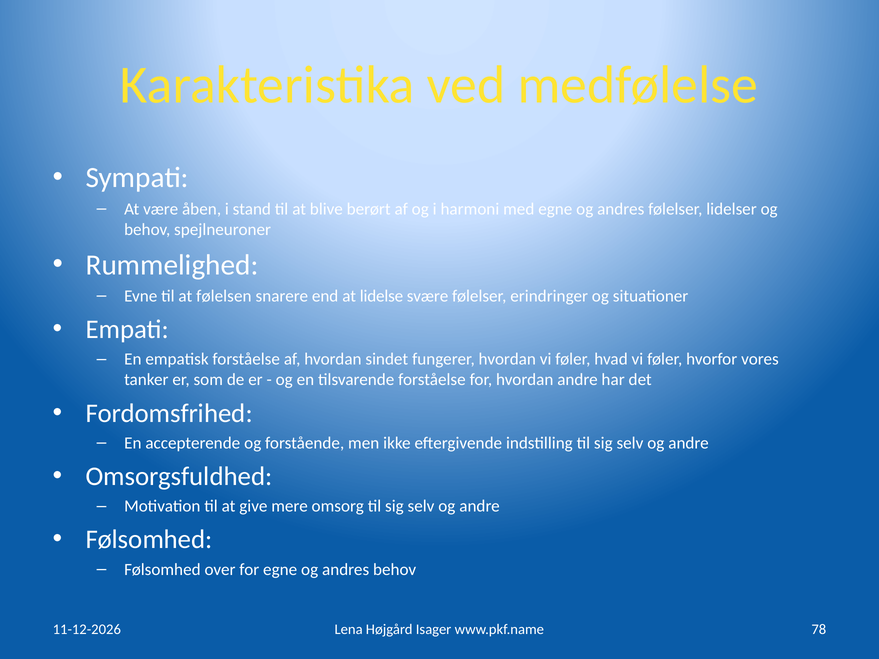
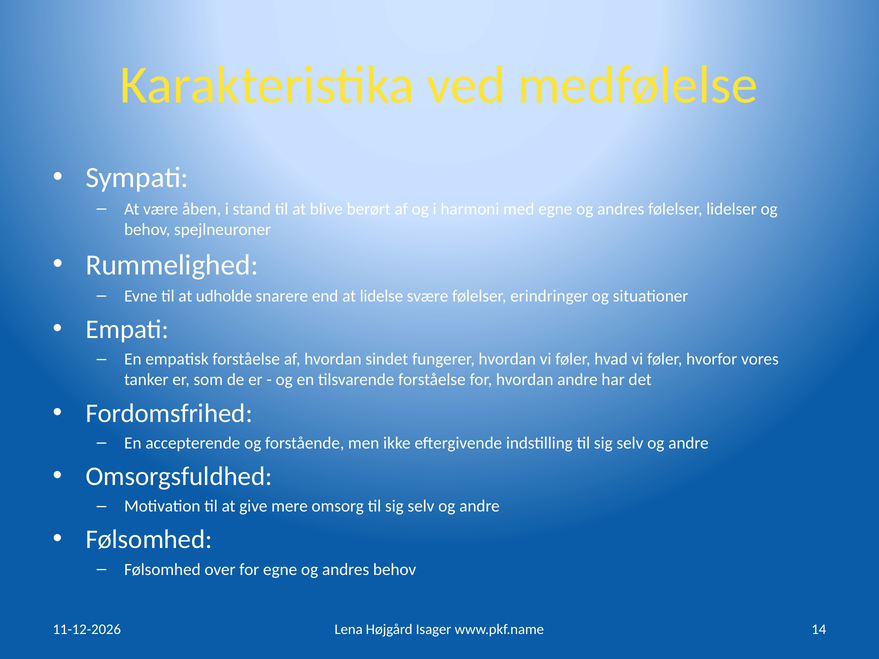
følelsen: følelsen -> udholde (224, 296)
78: 78 -> 14 (819, 629)
